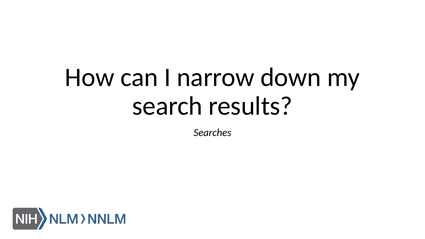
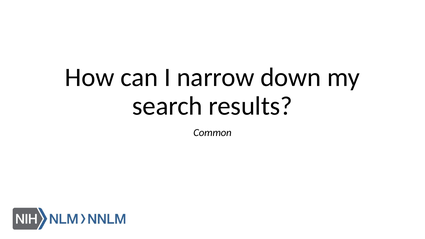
Searches: Searches -> Common (213, 133)
